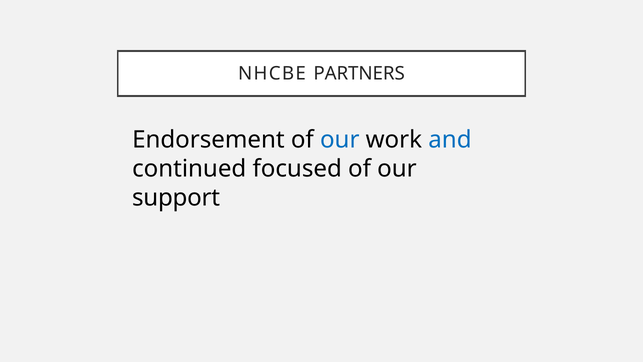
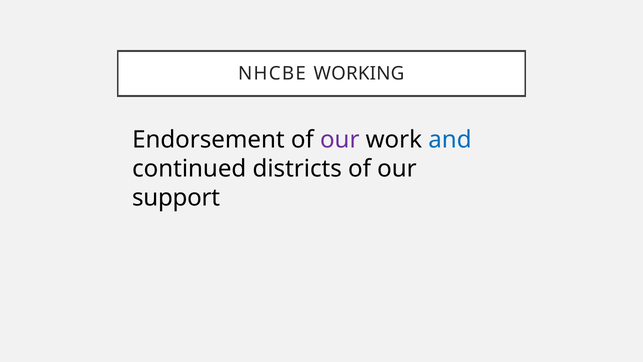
PARTNERS: PARTNERS -> WORKING (359, 73)
our colour: blue -> purple (340, 140)
focused: focused -> districts (297, 169)
